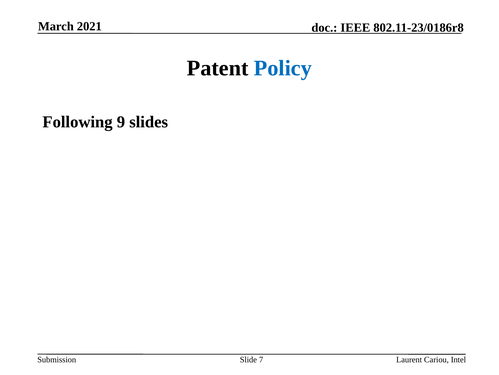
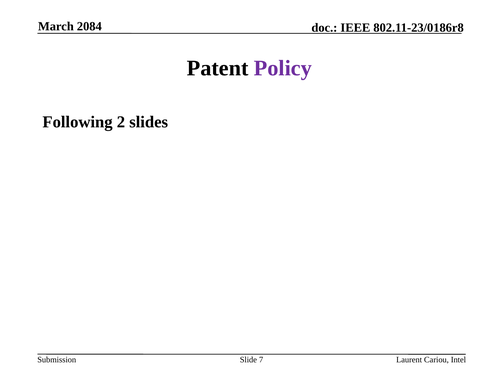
2021: 2021 -> 2084 (89, 26)
Policy colour: blue -> purple (283, 68)
9: 9 -> 2 (121, 122)
